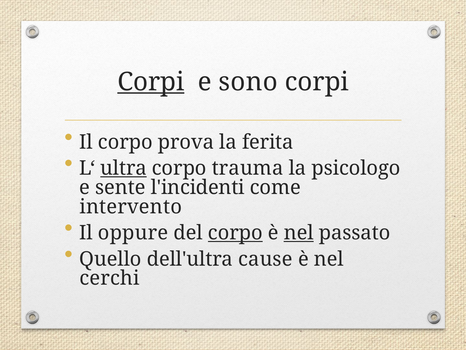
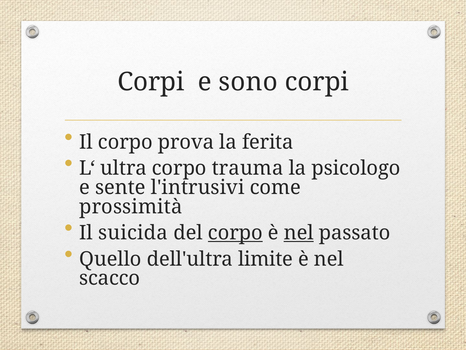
Corpi underline: present -> none (151, 82)
ultra underline: present -> none (123, 168)
l'incidenti: l'incidenti -> l'intrusivi (198, 187)
intervento: intervento -> prossimità (131, 206)
oppure: oppure -> suicida (133, 233)
cause: cause -> limite (266, 259)
cerchi: cerchi -> scacco (110, 278)
